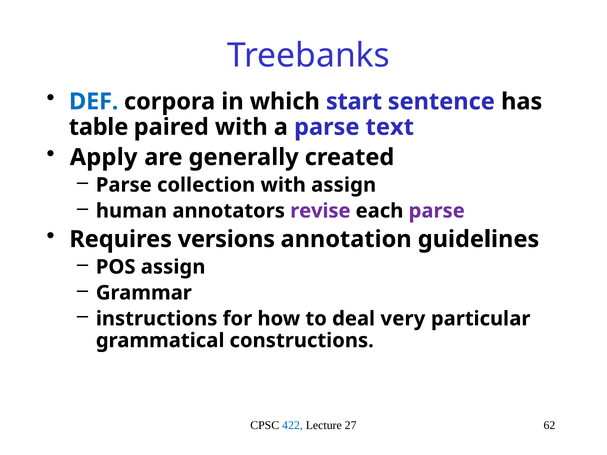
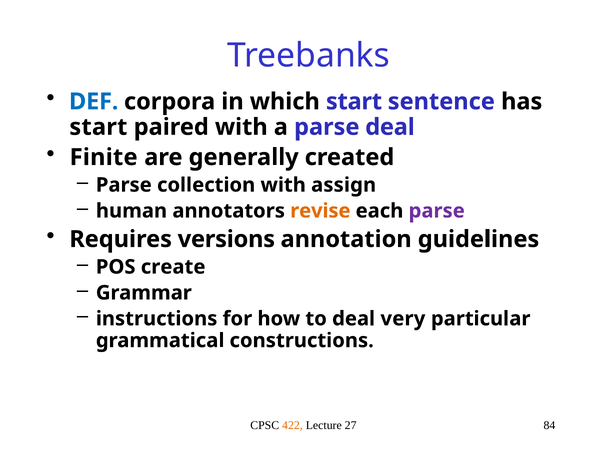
table: table -> start (98, 127)
parse text: text -> deal (390, 127)
Apply: Apply -> Finite (104, 157)
revise colour: purple -> orange (320, 211)
POS assign: assign -> create (173, 267)
422 colour: blue -> orange (292, 426)
62: 62 -> 84 (549, 426)
